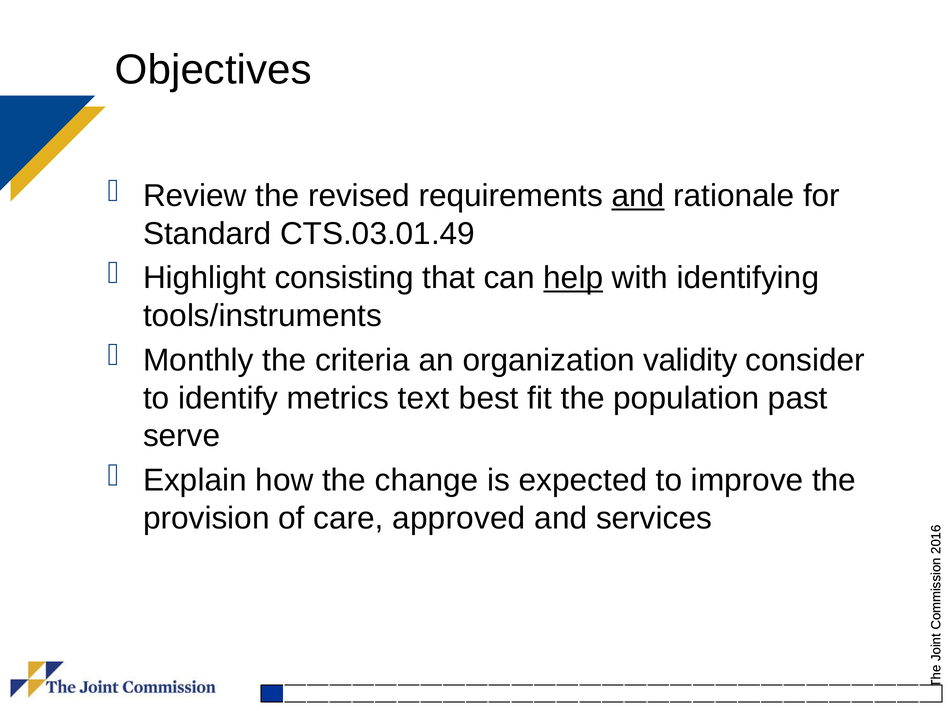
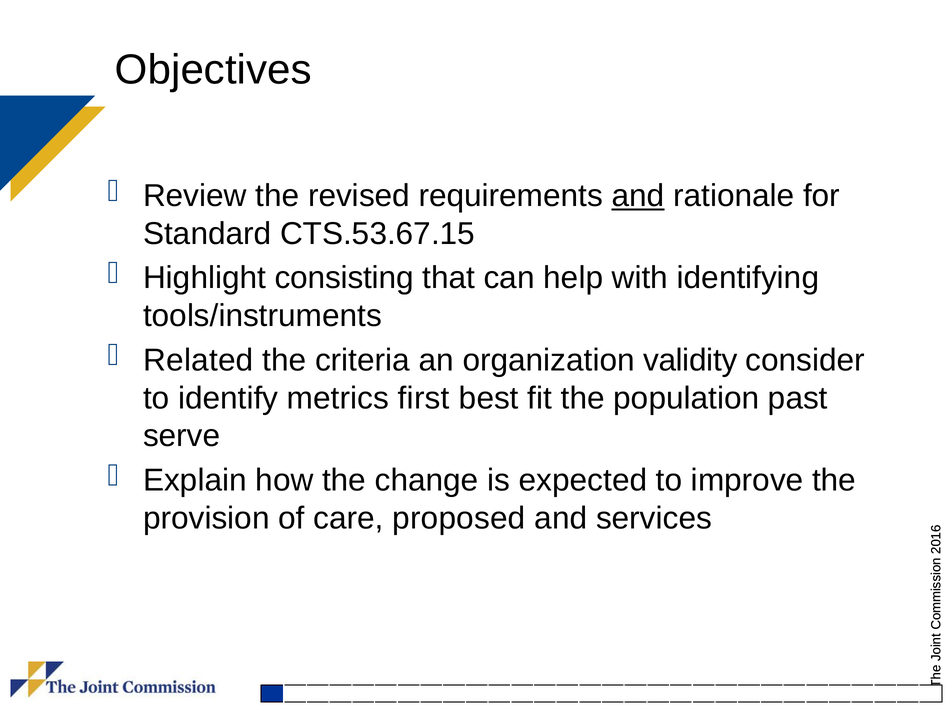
CTS.03.01.49: CTS.03.01.49 -> CTS.53.67.15 (378, 234)
help underline: present -> none (573, 278)
Monthly: Monthly -> Related (198, 360)
text: text -> first (424, 398)
approved: approved -> proposed (459, 518)
